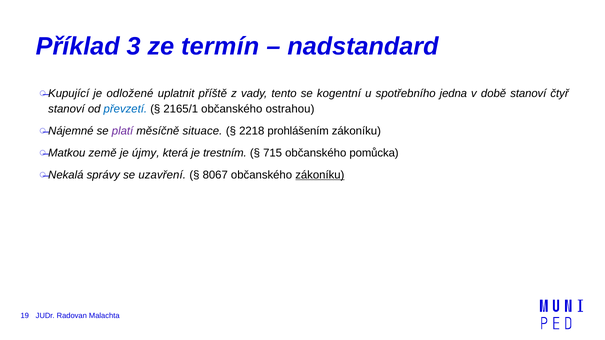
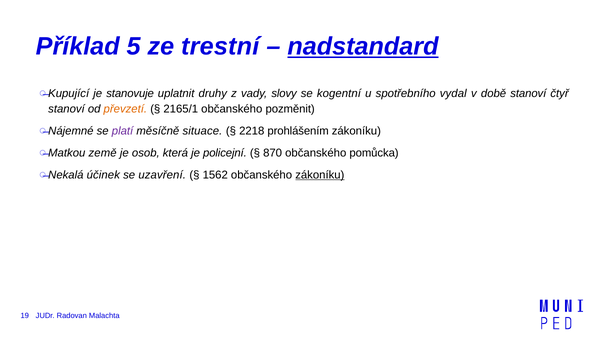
3: 3 -> 5 (134, 47)
termín: termín -> trestní (220, 47)
nadstandard underline: none -> present (363, 47)
odložené: odložené -> stanovuje (130, 94)
příště: příště -> druhy (213, 94)
tento: tento -> slovy (284, 94)
jedna: jedna -> vydal (453, 94)
převzetí colour: blue -> orange (125, 109)
ostrahou: ostrahou -> pozměnit (290, 109)
újmy: újmy -> osob (146, 153)
trestním: trestním -> policejní (225, 153)
715: 715 -> 870 (273, 153)
správy: správy -> účinek (103, 175)
8067: 8067 -> 1562 (215, 175)
